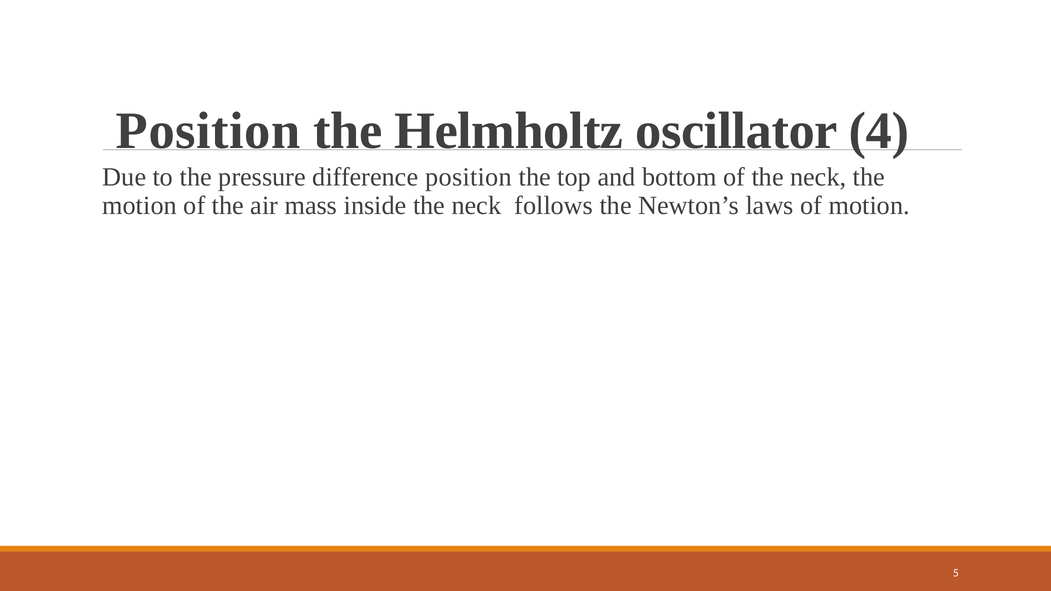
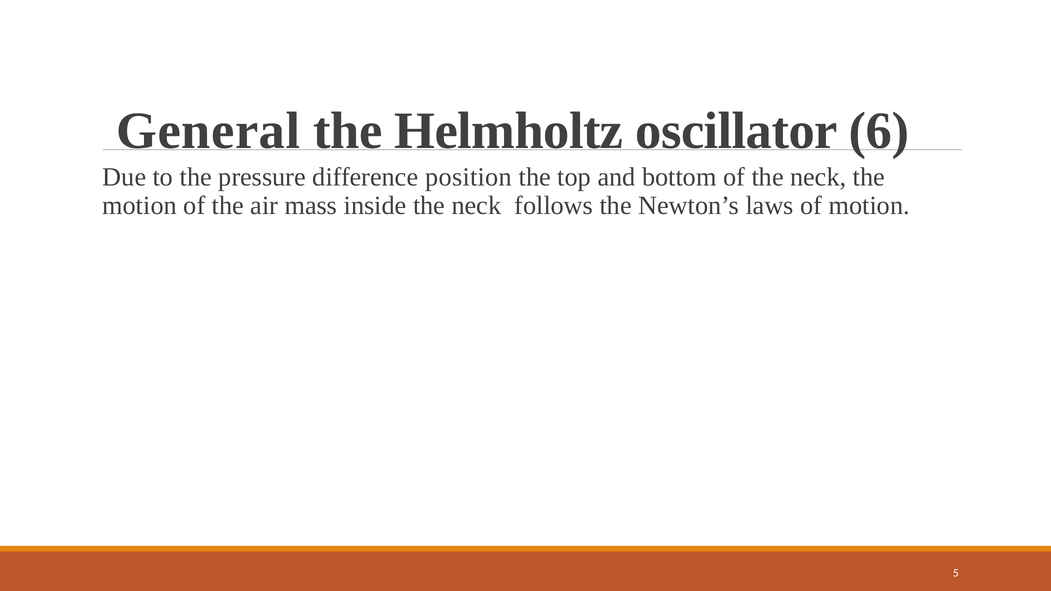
Position: Position -> General (208, 131)
4: 4 -> 6 (879, 131)
